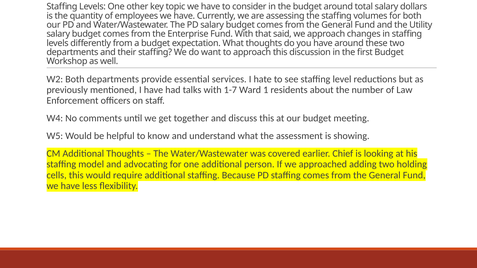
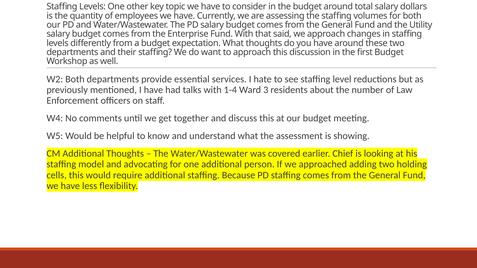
1-7: 1-7 -> 1-4 (230, 90)
1: 1 -> 3 (266, 90)
